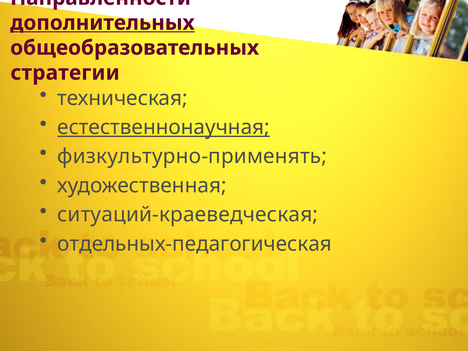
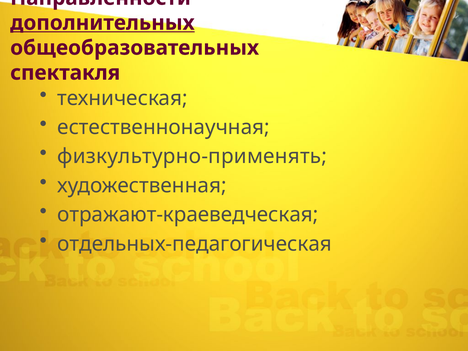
стратегии: стратегии -> спектакля (65, 73)
естественнонаучная underline: present -> none (164, 127)
ситуаций-краеведческая: ситуаций-краеведческая -> отражают-краеведческая (188, 215)
